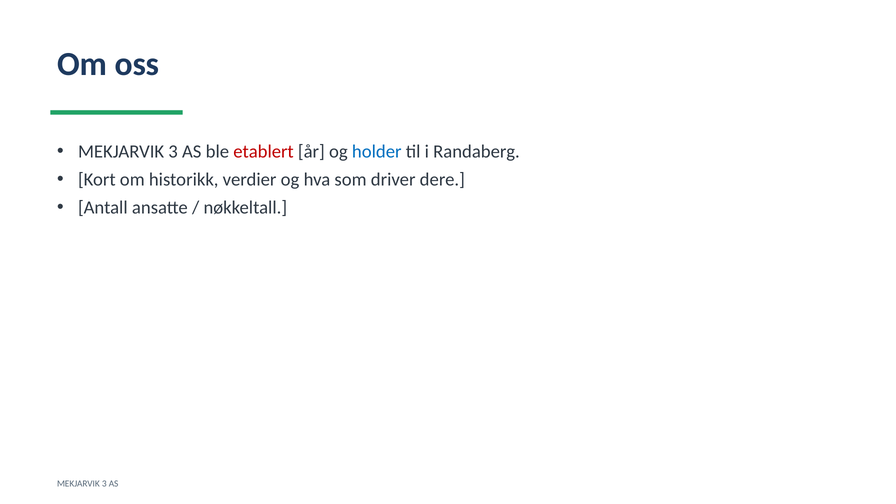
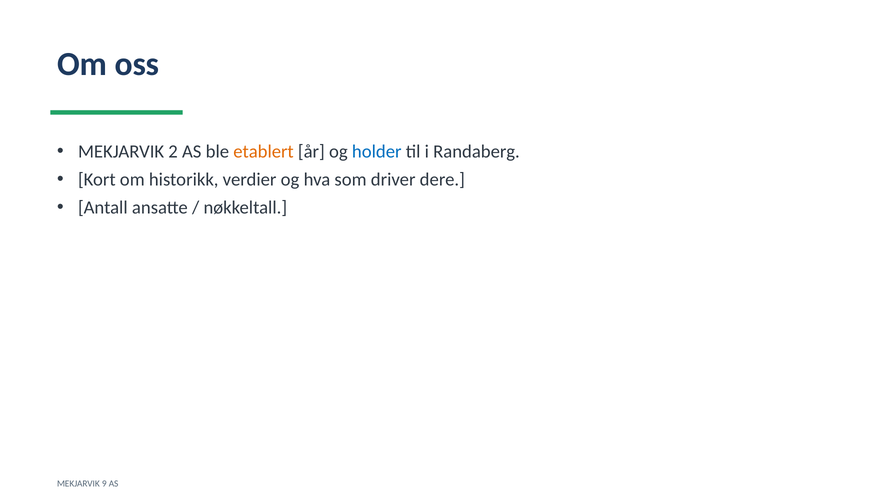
3: 3 -> 2 (173, 152)
etablert colour: red -> orange (264, 152)
3: 3 -> 9 (104, 484)
